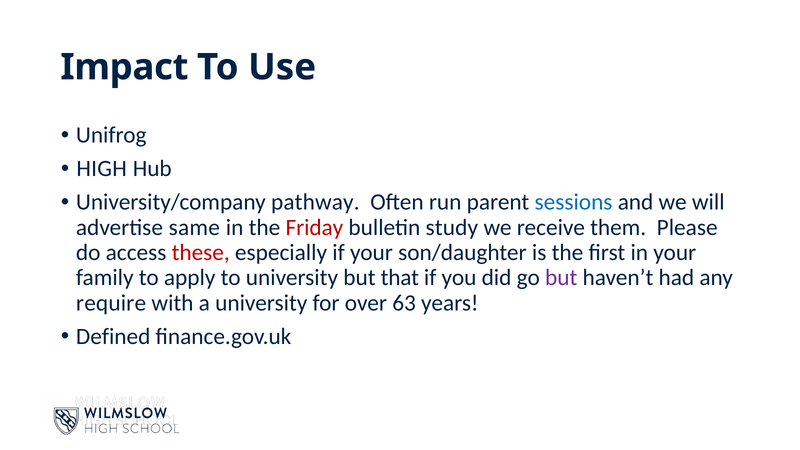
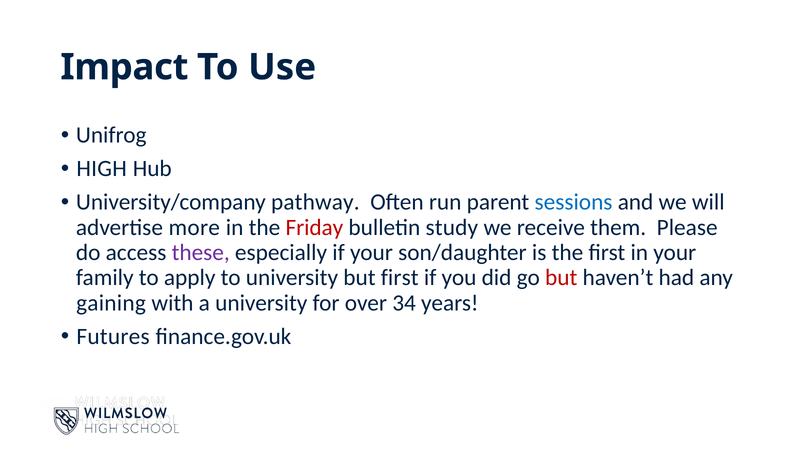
same: same -> more (194, 227)
these colour: red -> purple (201, 253)
but that: that -> first (400, 278)
but colour: purple -> red (561, 278)
require: require -> gaining (111, 303)
63: 63 -> 34 (404, 303)
Defined: Defined -> Futures (113, 336)
